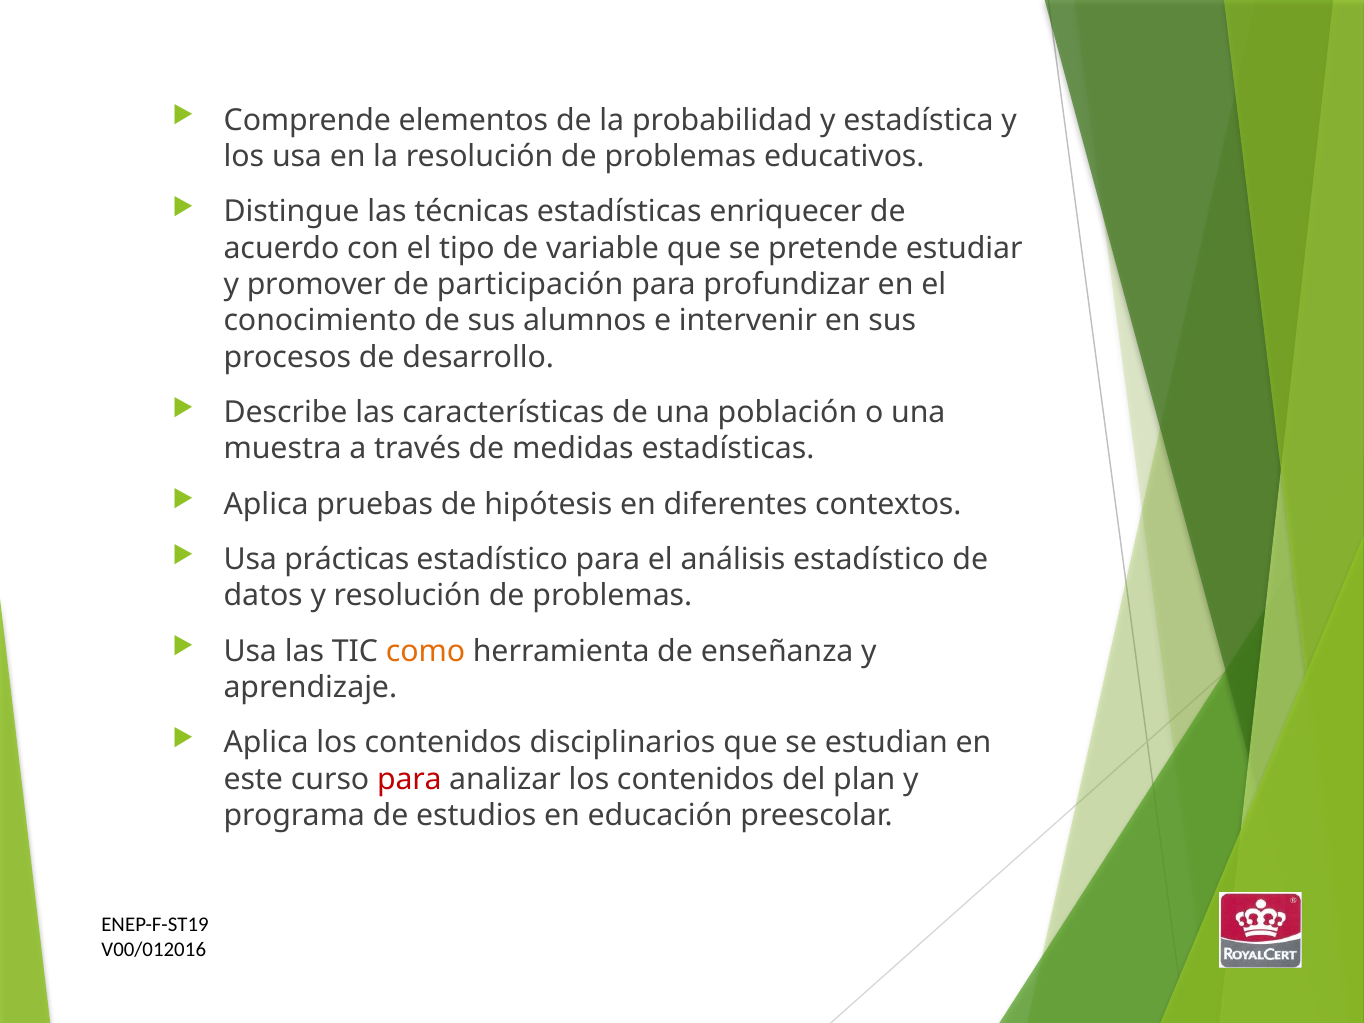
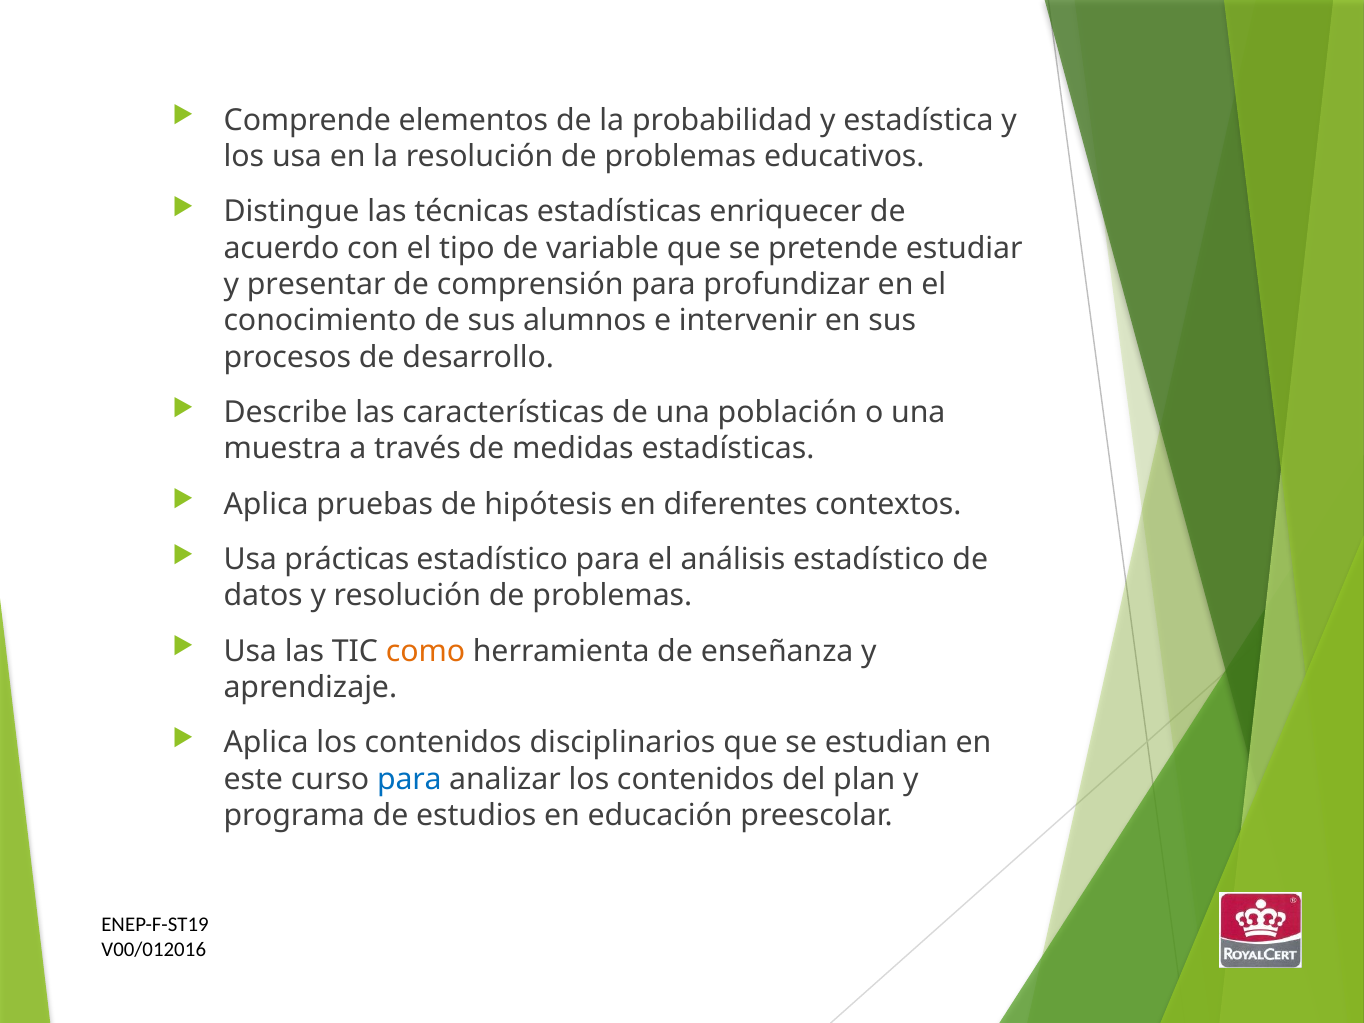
promover: promover -> presentar (316, 284)
participación: participación -> comprensión (530, 284)
para colour: red -> blue (409, 779)
